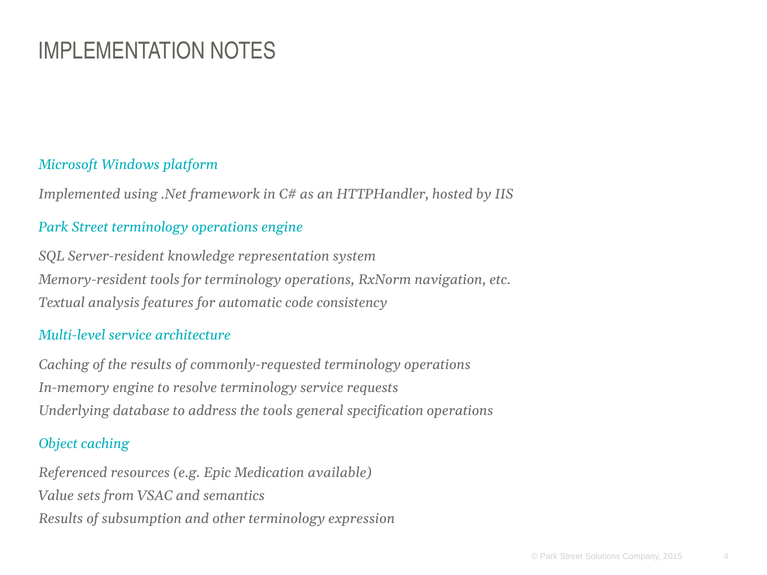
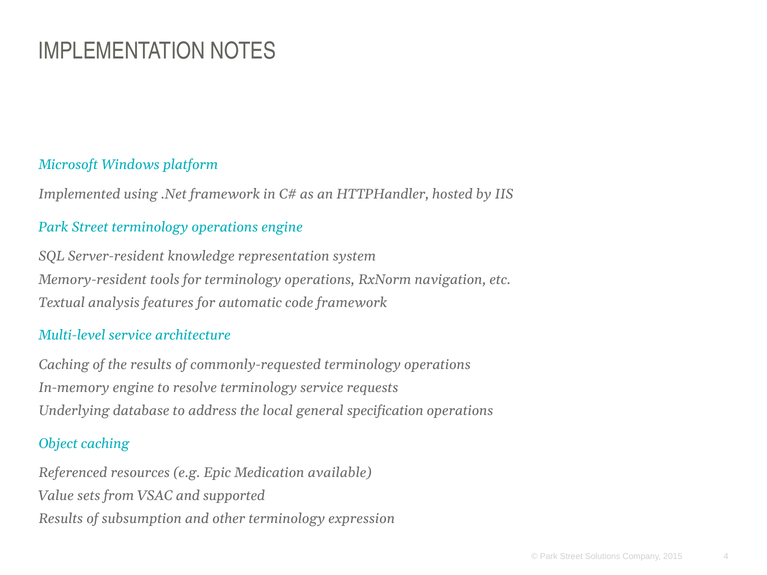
code consistency: consistency -> framework (352, 303)
the tools: tools -> local (278, 411)
semantics: semantics -> supported (234, 496)
